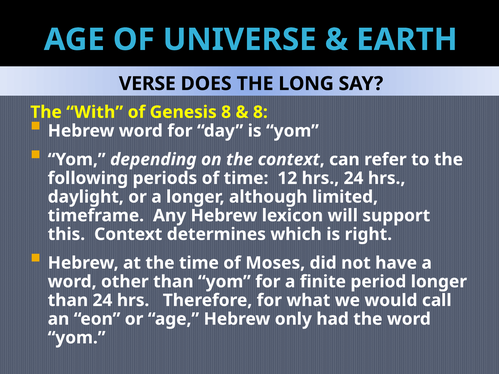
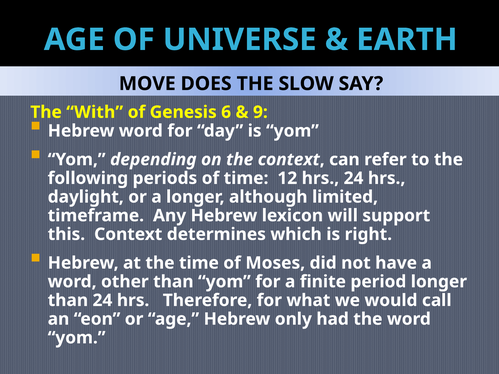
VERSE: VERSE -> MOVE (147, 84)
LONG: LONG -> SLOW (306, 84)
Genesis 8: 8 -> 6 (226, 112)
8: 8 -> 9 (260, 112)
